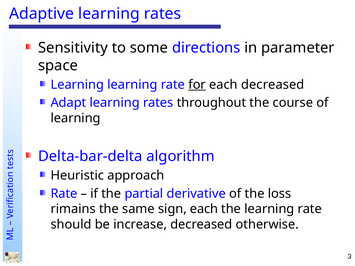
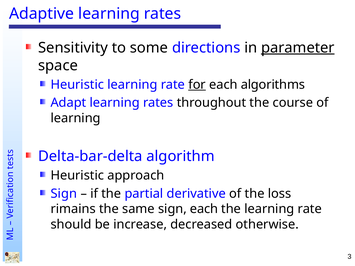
parameter underline: none -> present (298, 48)
Learning: Learning -> Heuristic (77, 85)
each decreased: decreased -> algorithms (273, 85)
Rate: Rate -> Sign (64, 194)
